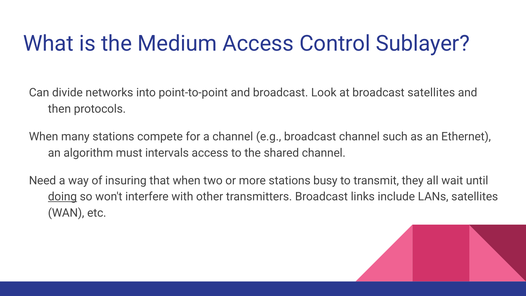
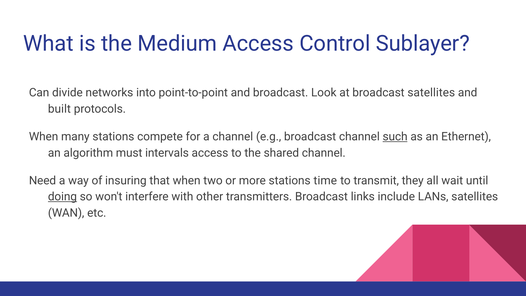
then: then -> built (59, 109)
such underline: none -> present (395, 137)
busy: busy -> time (325, 181)
